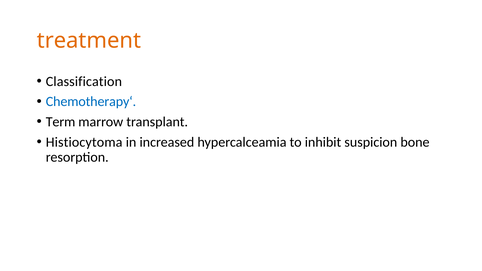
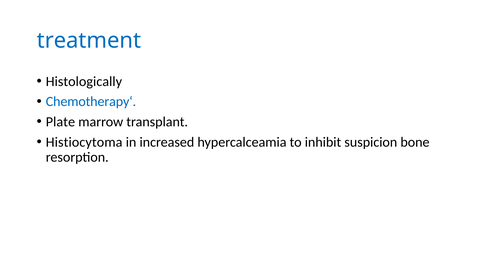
treatment colour: orange -> blue (89, 40)
Classification: Classification -> Histologically (84, 81)
Term: Term -> Plate (60, 122)
